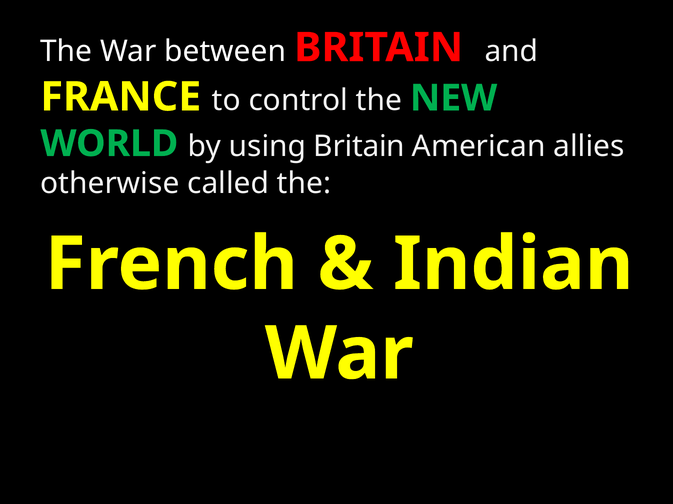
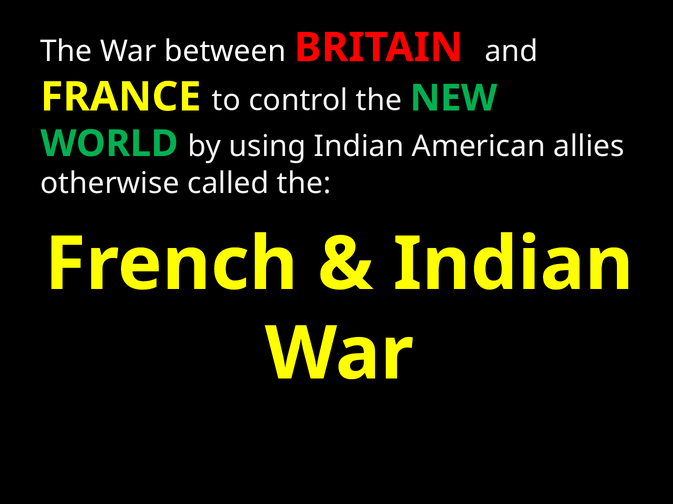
using Britain: Britain -> Indian (359, 146)
